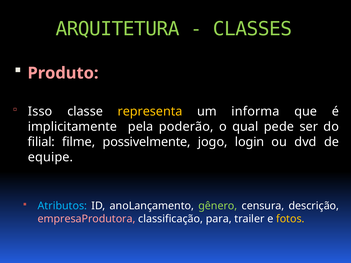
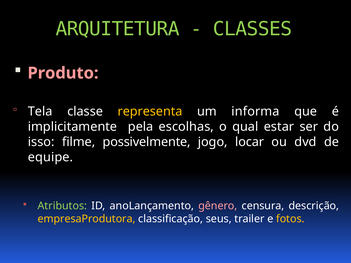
Isso: Isso -> Tela (40, 112)
poderão: poderão -> escolhas (186, 127)
pede: pede -> estar (279, 127)
filial: filial -> isso (41, 142)
login: login -> locar (250, 142)
Atributos colour: light blue -> light green (62, 206)
gênero colour: light green -> pink (218, 206)
empresaProdutora colour: pink -> yellow (87, 219)
para: para -> seus (219, 219)
